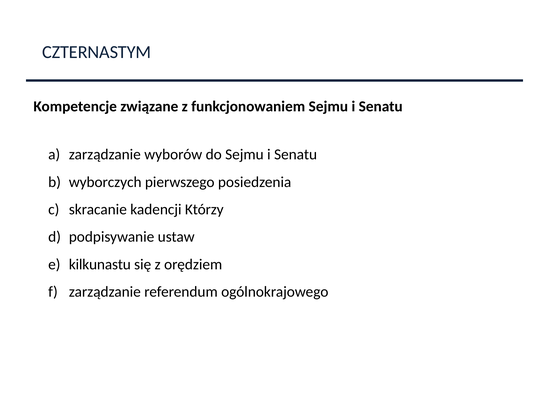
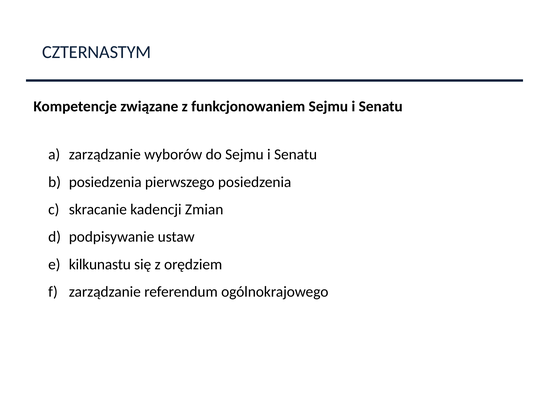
wyborczych: wyborczych -> posiedzenia (105, 182)
Którzy: Którzy -> Zmian (204, 209)
